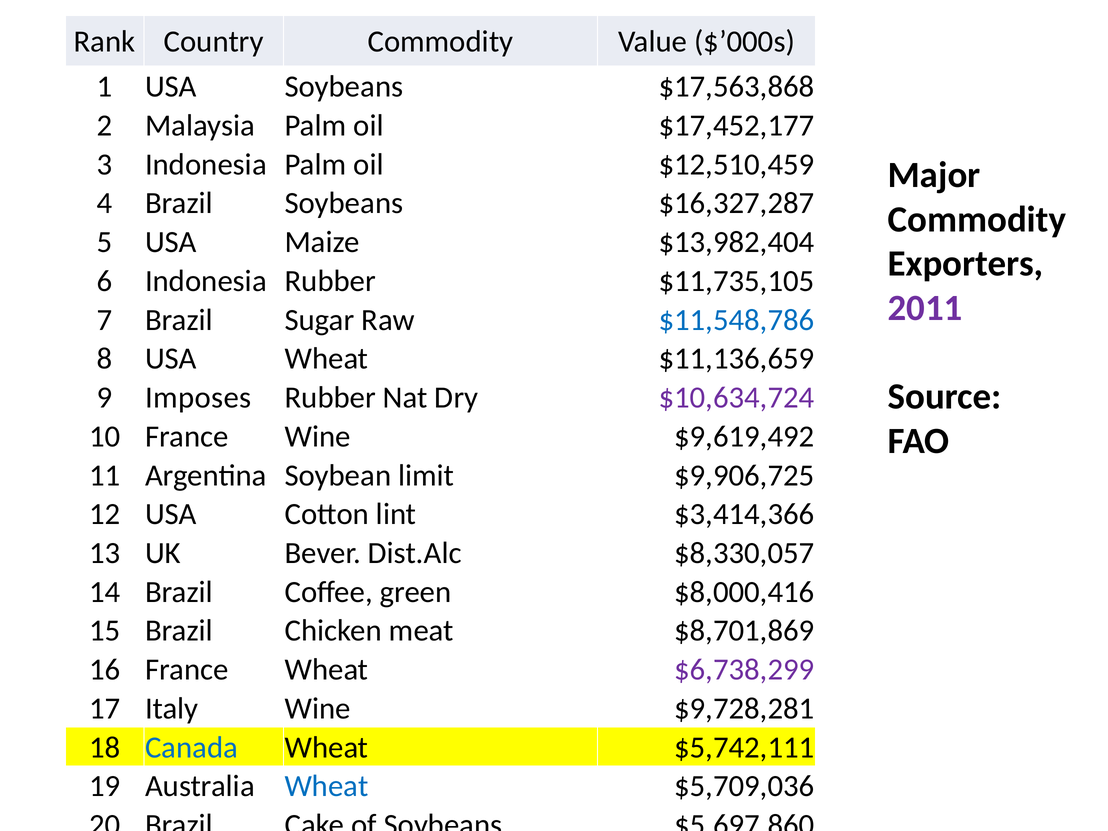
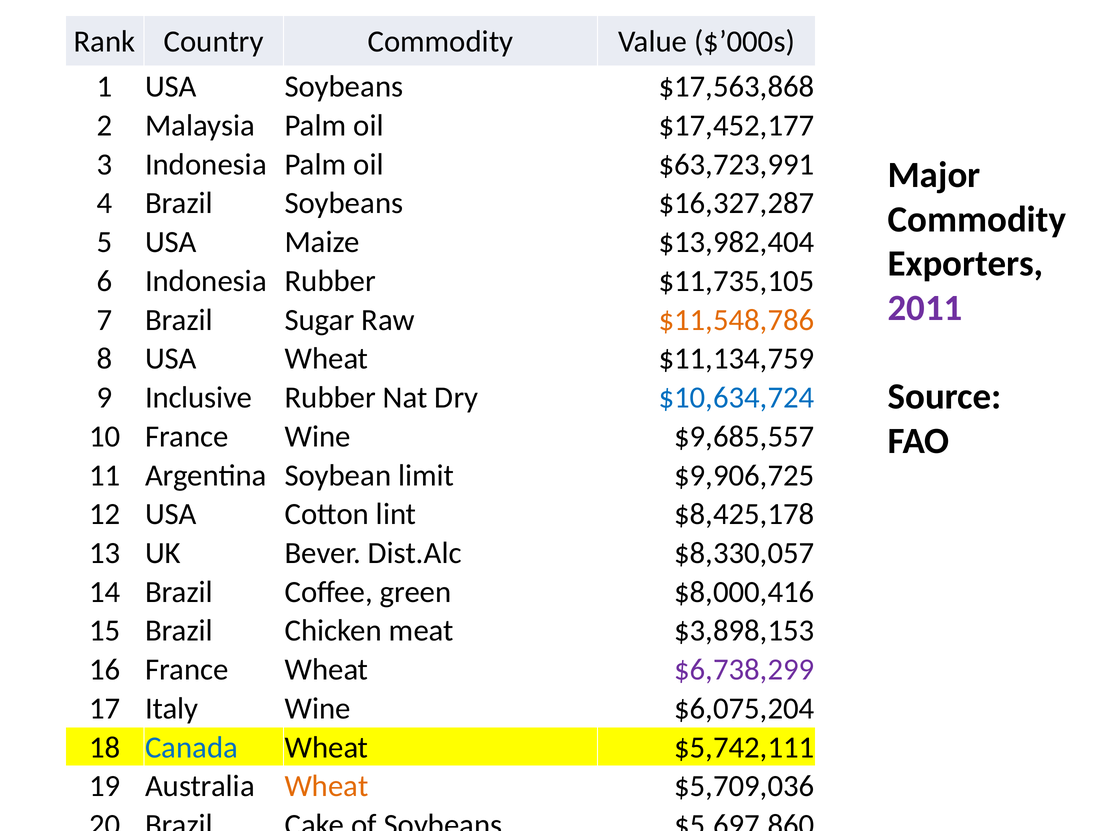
$12,510,459: $12,510,459 -> $63,723,991 (736, 164)
$11,548,786 colour: blue -> orange (736, 320)
$11,136,659: $11,136,659 -> $11,134,759 (736, 359)
Imposes: Imposes -> Inclusive (199, 398)
$10,634,724 colour: purple -> blue (736, 398)
$9,619,492: $9,619,492 -> $9,685,557 (744, 436)
$3,414,366: $3,414,366 -> $8,425,178 (744, 514)
$8,701,869: $8,701,869 -> $3,898,153 (744, 631)
$9,728,281: $9,728,281 -> $6,075,204 (744, 709)
Wheat colour: blue -> orange (326, 786)
